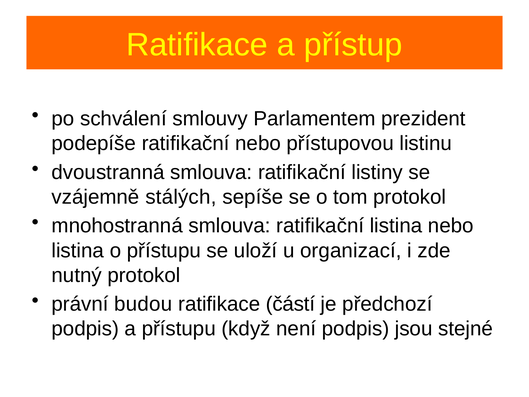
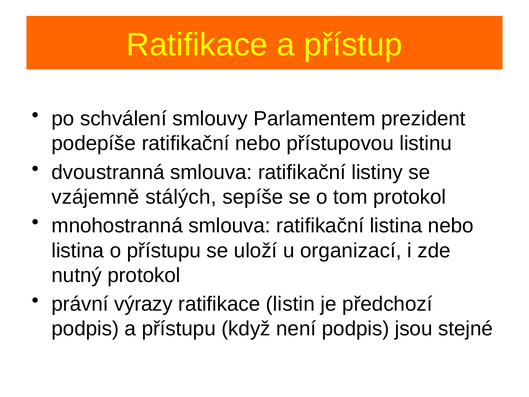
budou: budou -> výrazy (143, 304)
částí: částí -> listin (290, 304)
